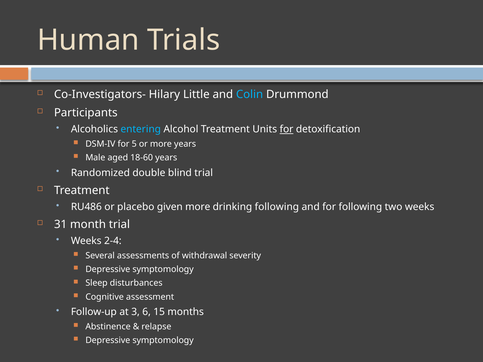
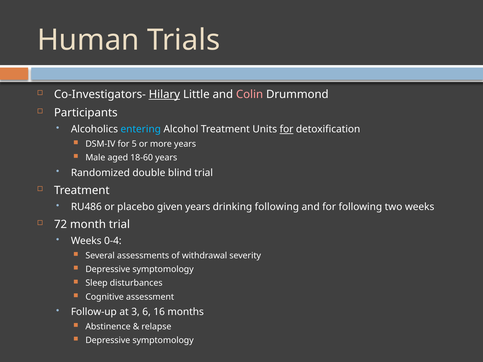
Hilary underline: none -> present (164, 95)
Colin colour: light blue -> pink (250, 95)
given more: more -> years (198, 207)
31: 31 -> 72 (61, 225)
2-4: 2-4 -> 0-4 (113, 241)
15: 15 -> 16 (159, 312)
